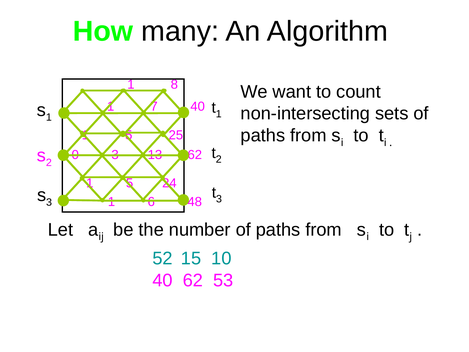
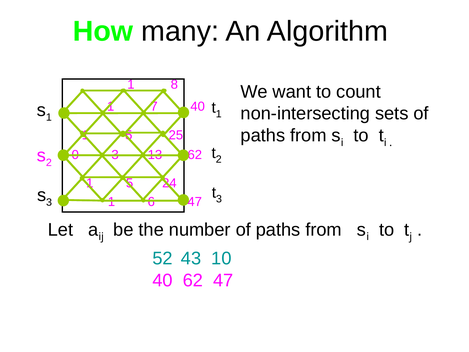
48: 48 -> 47 (195, 202)
15: 15 -> 43 (191, 258)
62 53: 53 -> 47 (223, 280)
